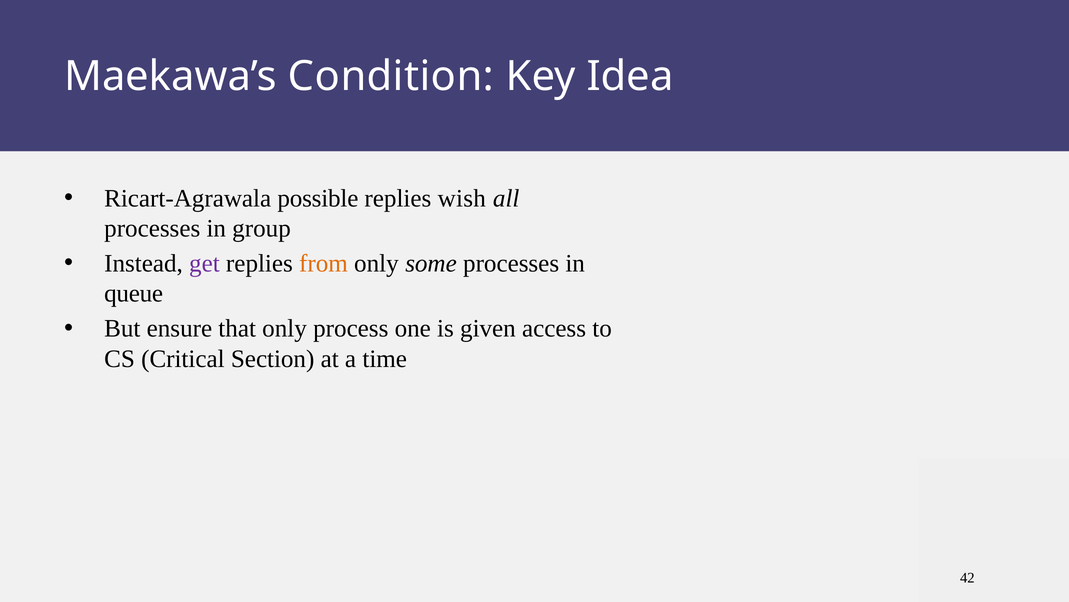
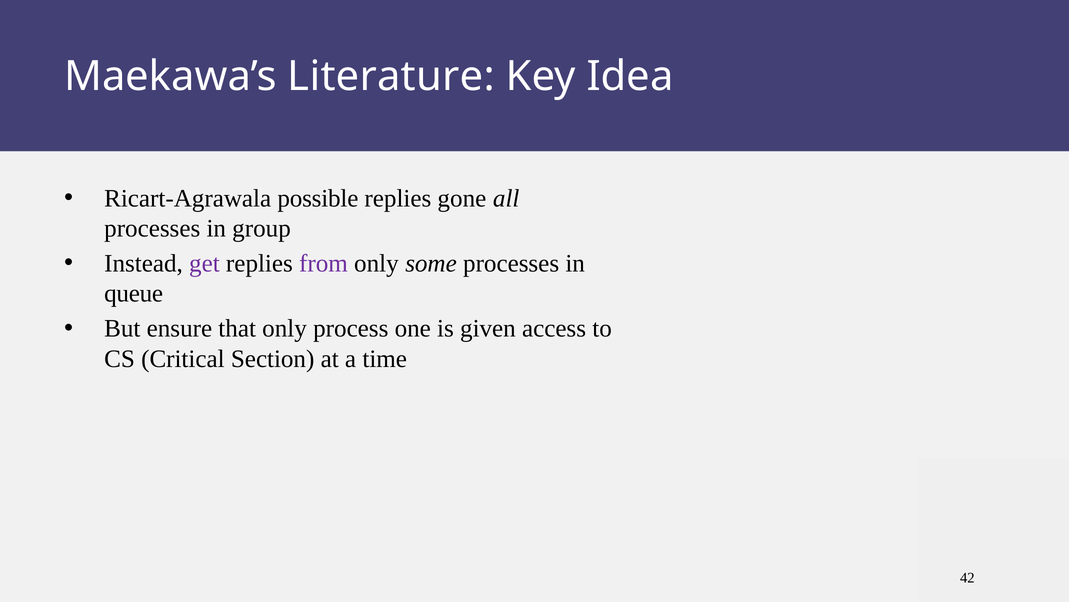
Condition: Condition -> Literature (391, 76)
wish: wish -> gone (462, 198)
from colour: orange -> purple (323, 264)
